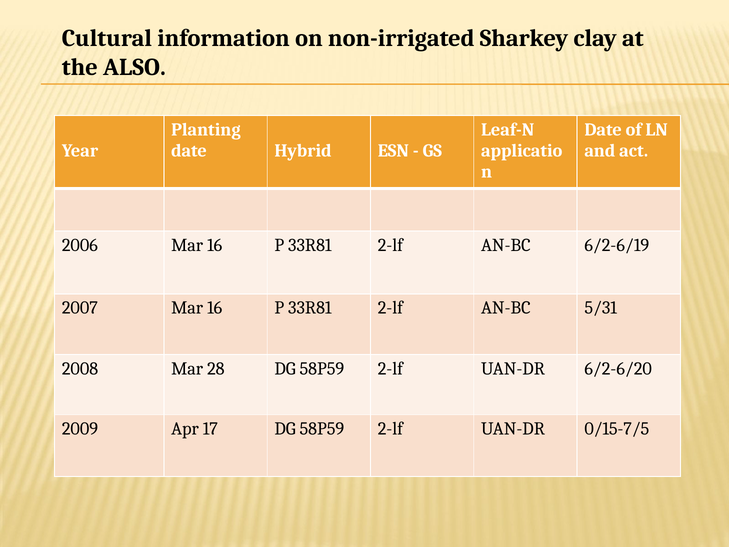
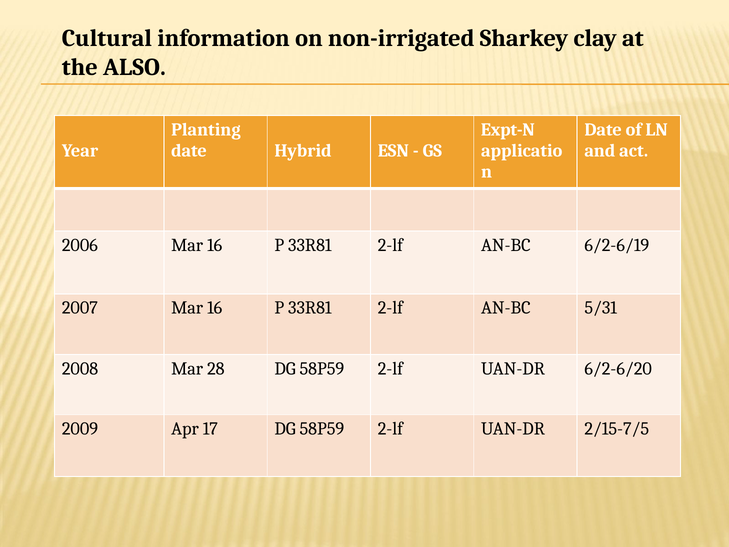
Leaf-N: Leaf-N -> Expt-N (508, 129)
0/15-7/5: 0/15-7/5 -> 2/15-7/5 (617, 429)
